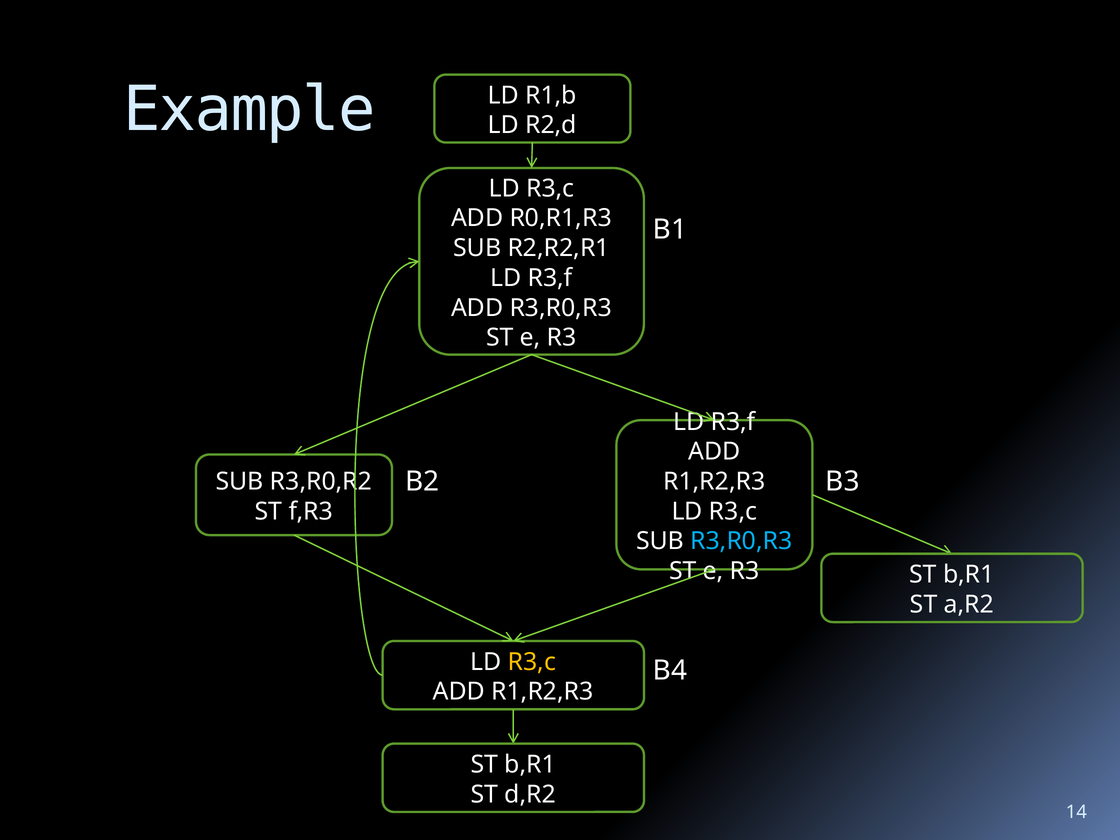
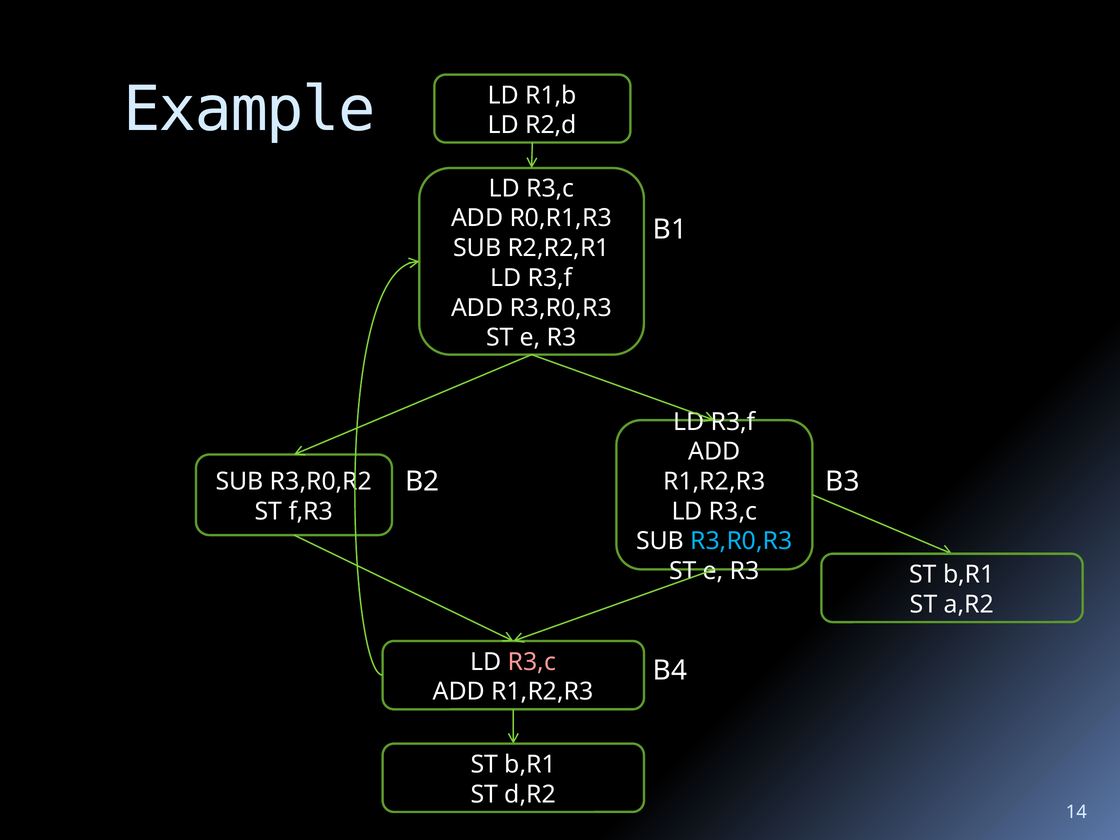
R3,c colour: yellow -> pink (532, 662)
